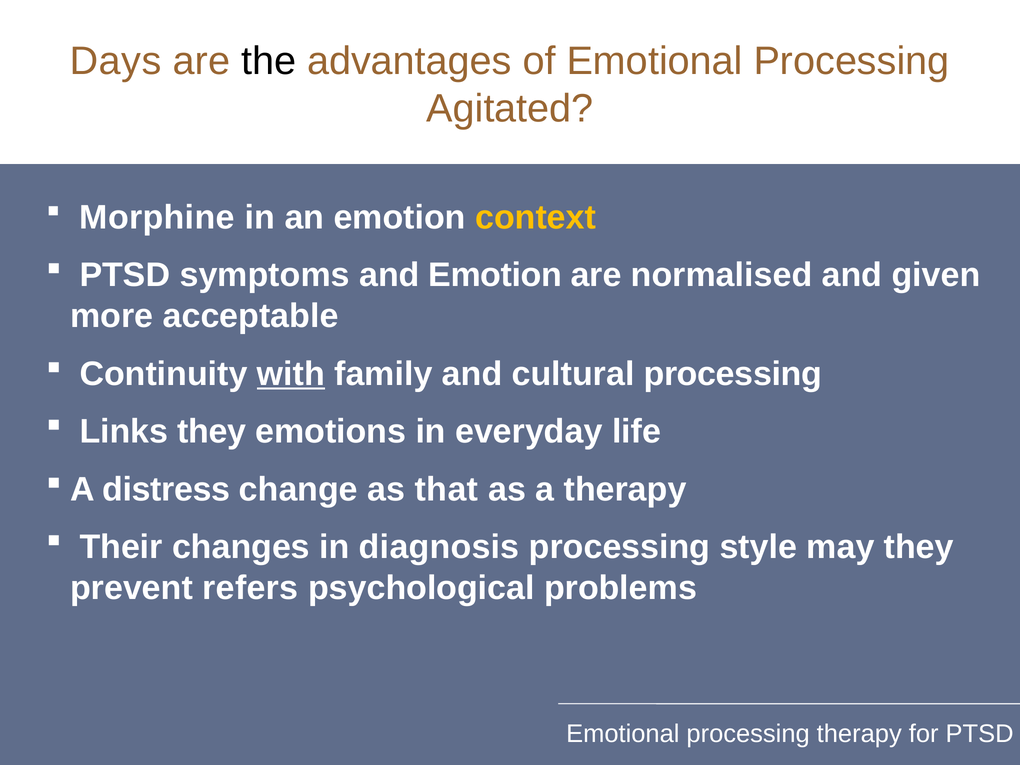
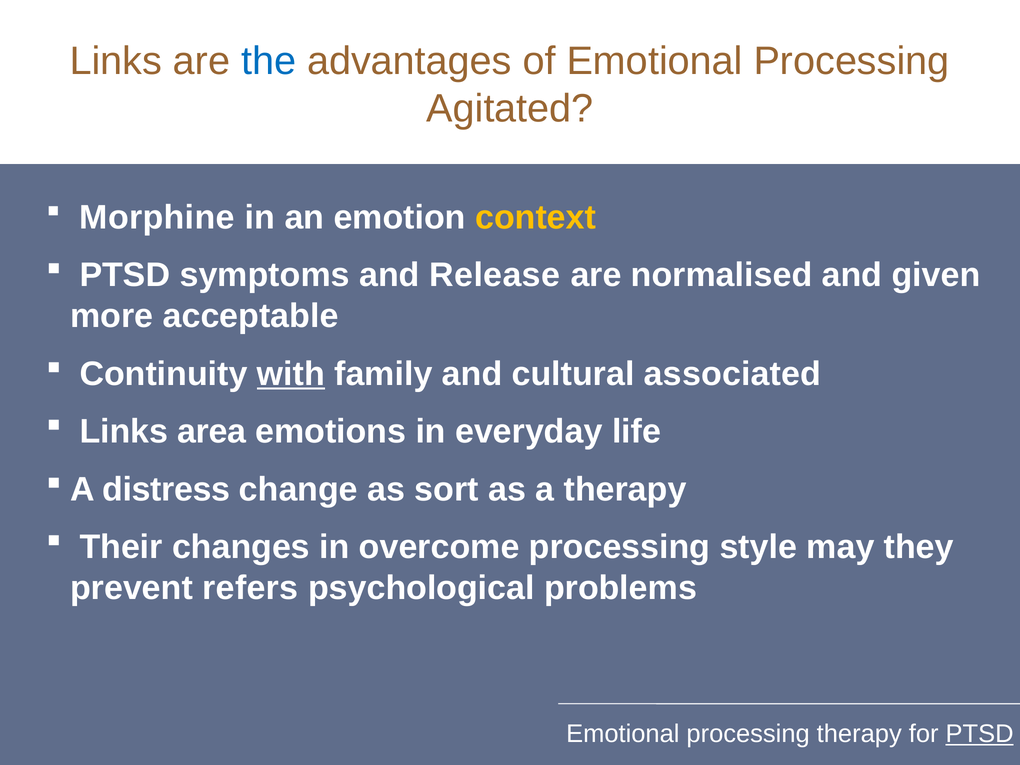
Days: Days -> Links (116, 61)
the colour: black -> blue (269, 61)
and Emotion: Emotion -> Release (495, 275)
cultural processing: processing -> associated (732, 374)
Links they: they -> area (212, 432)
that: that -> sort (447, 489)
diagnosis: diagnosis -> overcome (439, 547)
PTSD underline: none -> present (980, 734)
